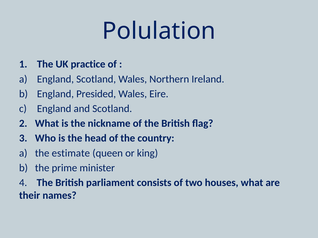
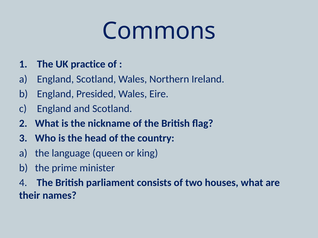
Polulation: Polulation -> Commons (159, 31)
estimate: estimate -> language (71, 153)
